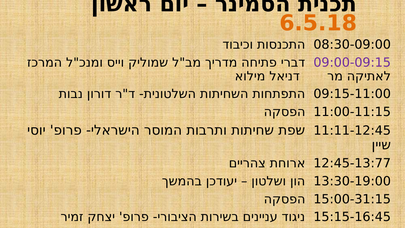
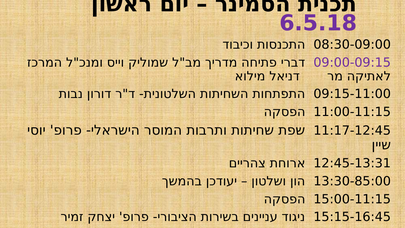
6.5.18 colour: orange -> purple (318, 23)
11:11-12:45: 11:11-12:45 -> 11:17-12:45 (352, 131)
12:45-13:77: 12:45-13:77 -> 12:45-13:31 (352, 163)
13:30-19:00: 13:30-19:00 -> 13:30-85:00 (352, 181)
15:00-31:15: 15:00-31:15 -> 15:00-11:15 (352, 199)
